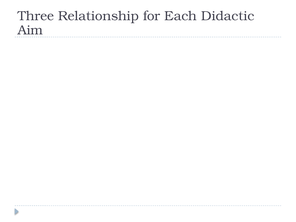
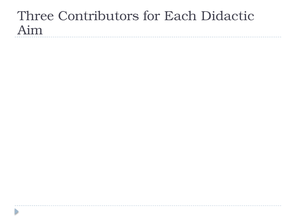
Relationship: Relationship -> Contributors (99, 16)
